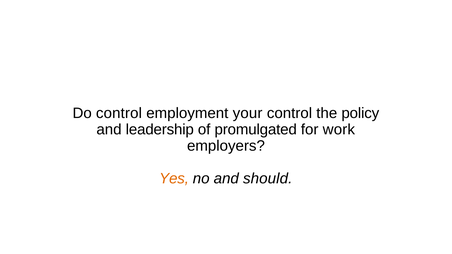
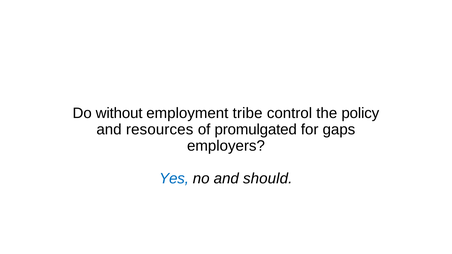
Do control: control -> without (119, 113)
your: your -> tribe (248, 113)
leadership: leadership -> resources (160, 130)
work: work -> gaps (339, 130)
Yes colour: orange -> blue (174, 179)
